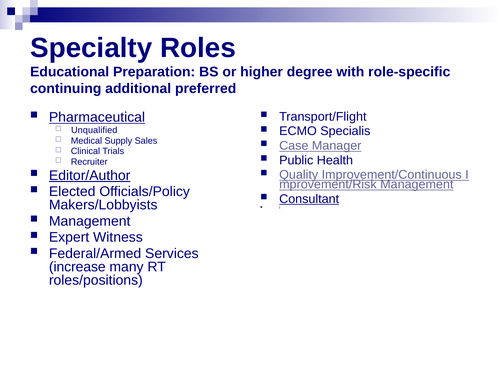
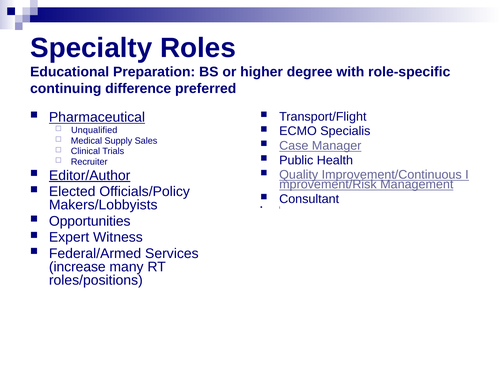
additional: additional -> difference (138, 89)
Consultant underline: present -> none (309, 199)
Management: Management -> Opportunities (90, 221)
